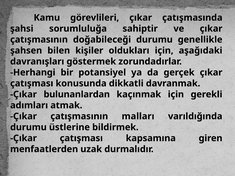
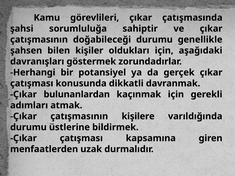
malları: malları -> kişilere (138, 116)
